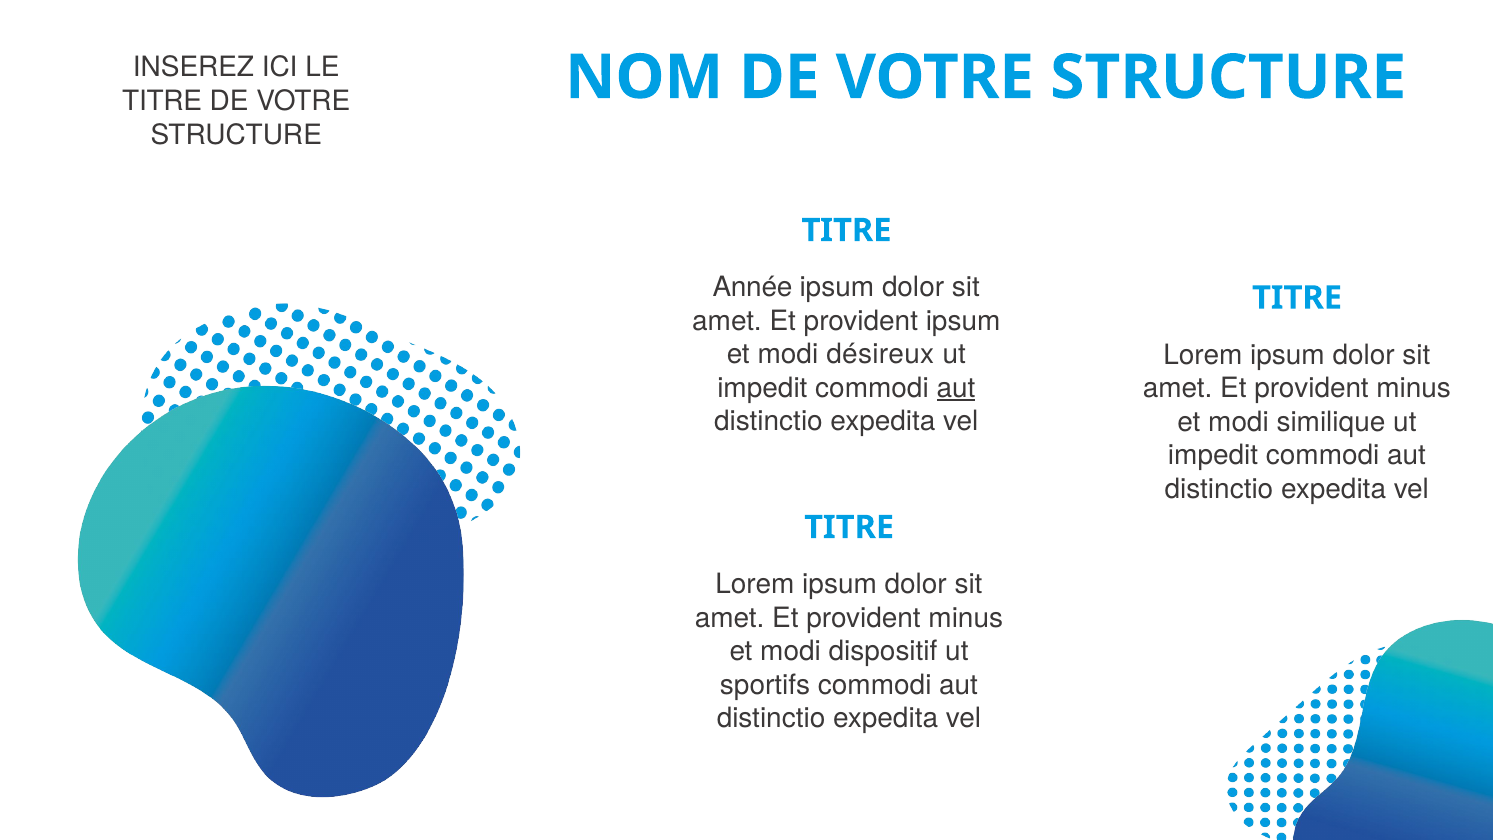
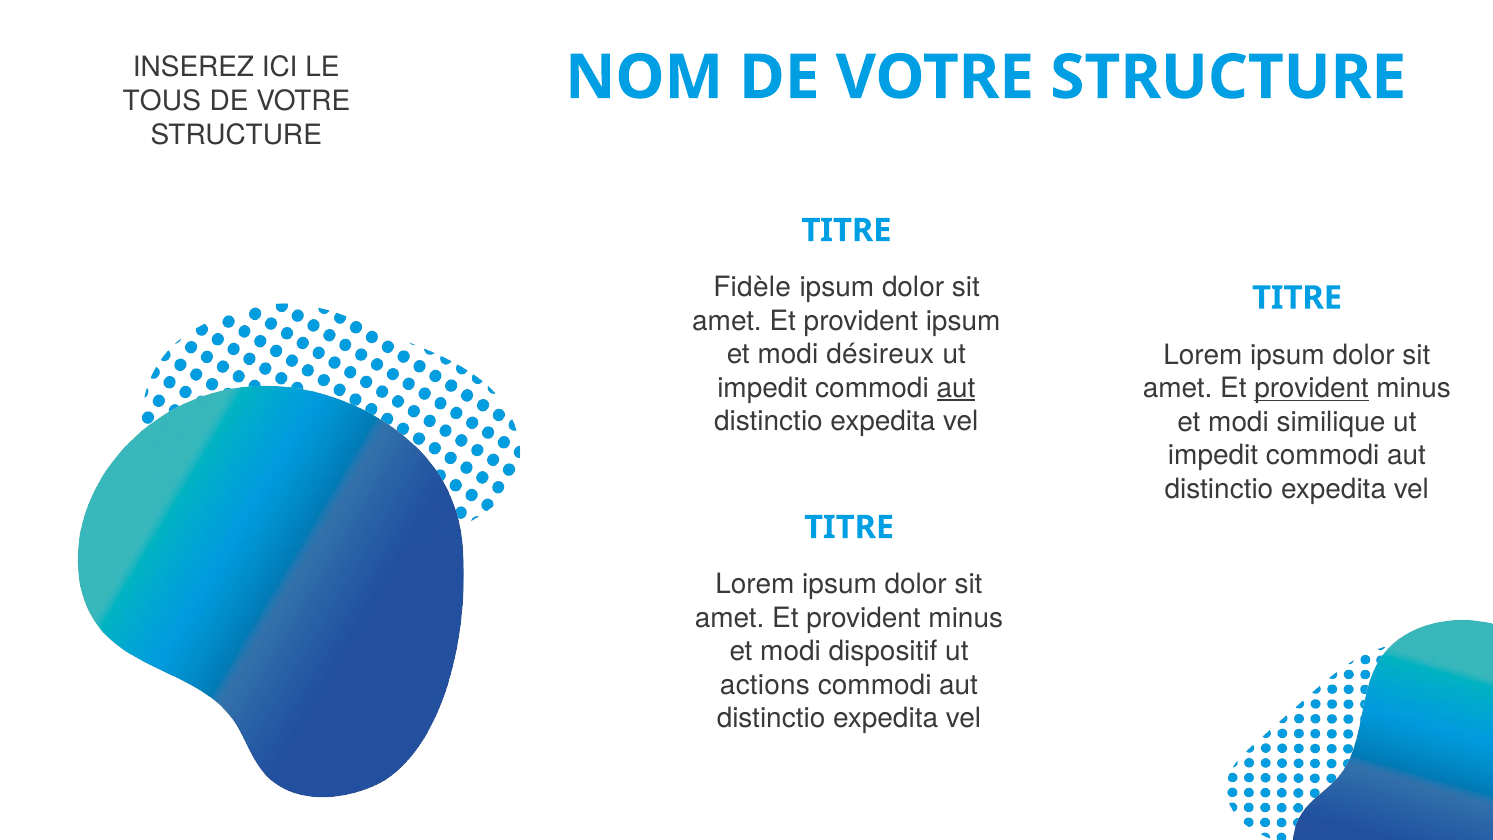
TITRE: TITRE -> TOUS (162, 101)
Année: Année -> Fidèle (752, 287)
provident underline: none -> present (1312, 388)
sportifs: sportifs -> actions (765, 685)
